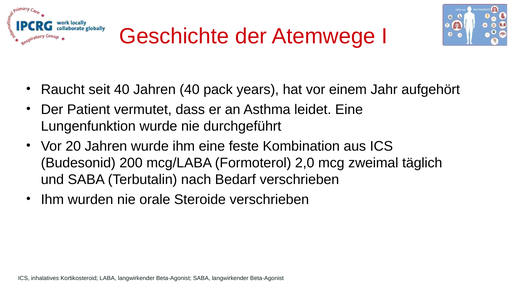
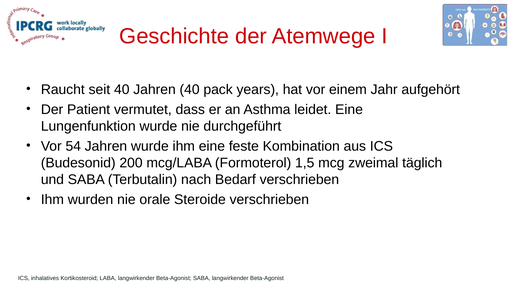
20: 20 -> 54 (73, 146)
2,0: 2,0 -> 1,5 (305, 163)
